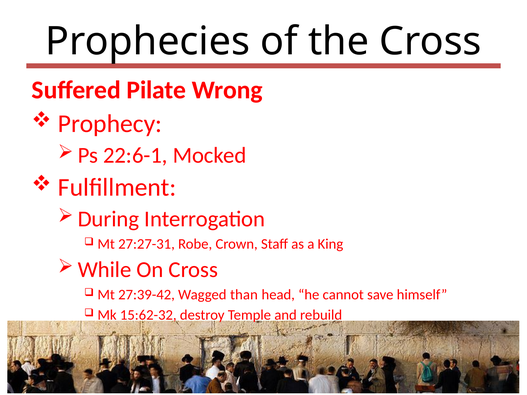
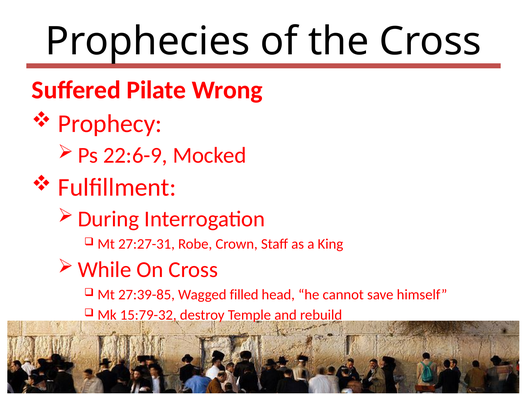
22:6-1: 22:6-1 -> 22:6-9 (135, 155)
27:39-42: 27:39-42 -> 27:39-85 (147, 295)
than: than -> filled (244, 295)
15:62-32: 15:62-32 -> 15:79-32 (148, 315)
